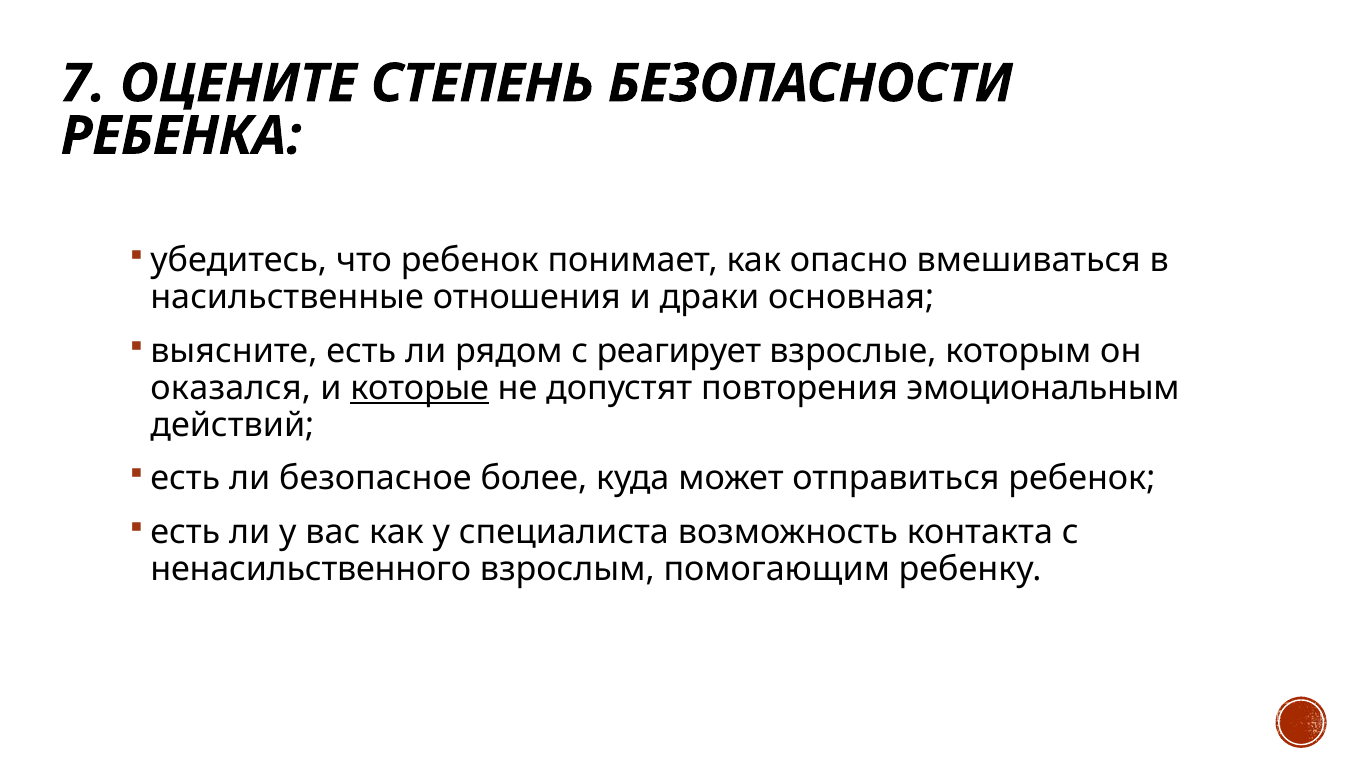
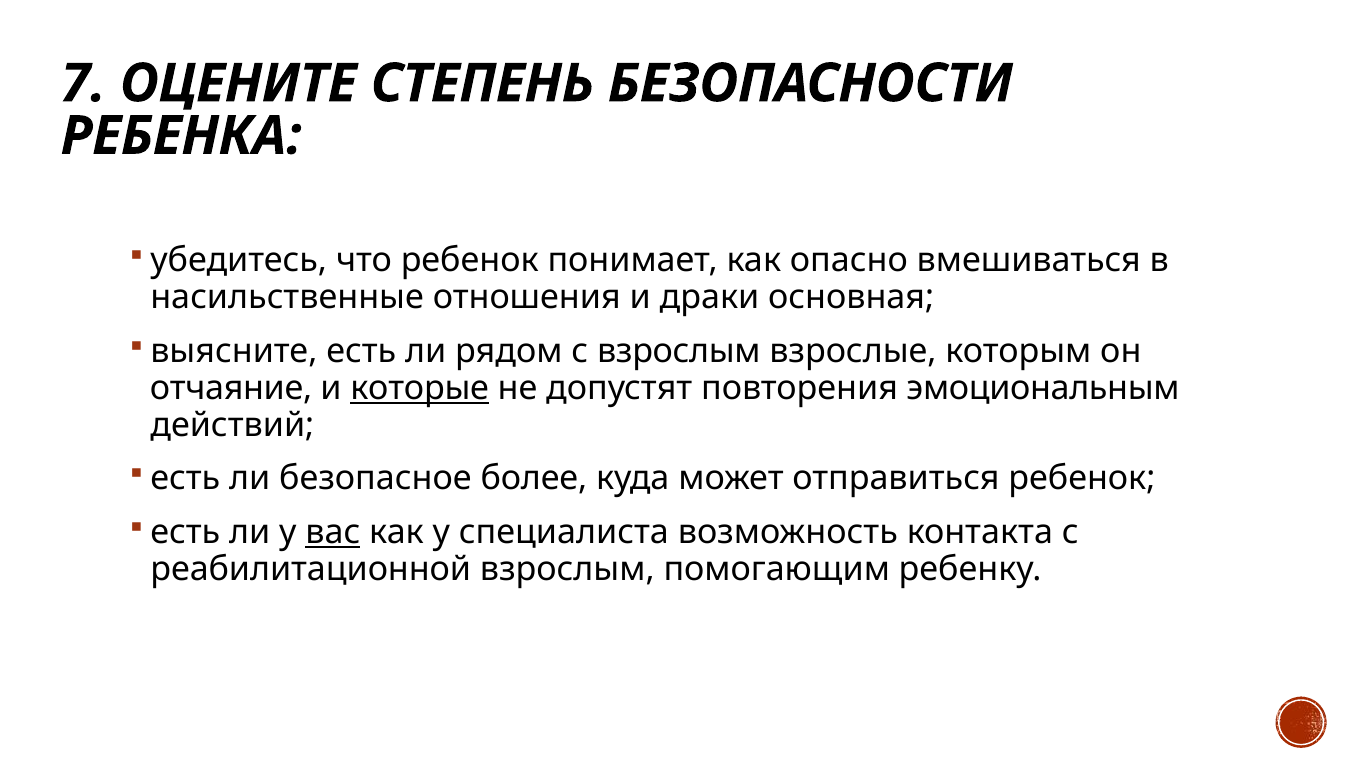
с реагирует: реагирует -> взрослым (679, 351)
оказался: оказался -> отчаяние (231, 388)
вас underline: none -> present (333, 533)
ненасильственного: ненасильственного -> реабилитационной (311, 569)
